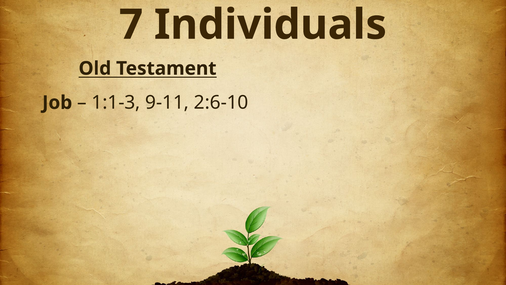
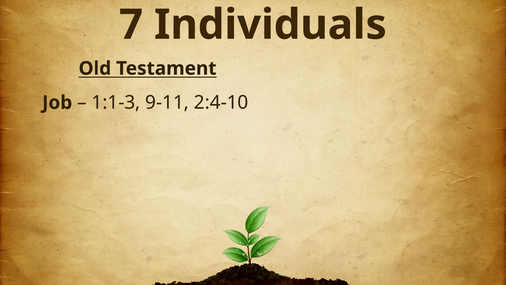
2:6-10: 2:6-10 -> 2:4-10 (221, 103)
